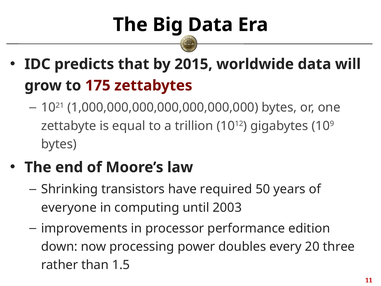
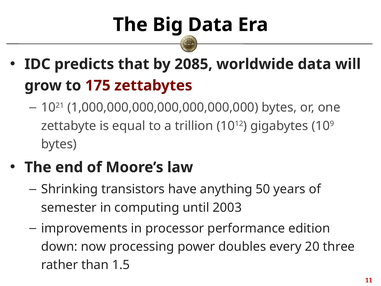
2015: 2015 -> 2085 (193, 64)
required: required -> anything (226, 189)
everyone: everyone -> semester (69, 207)
